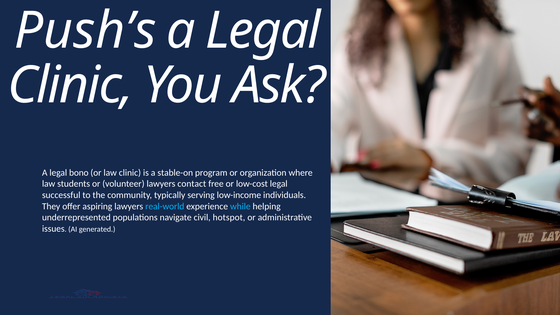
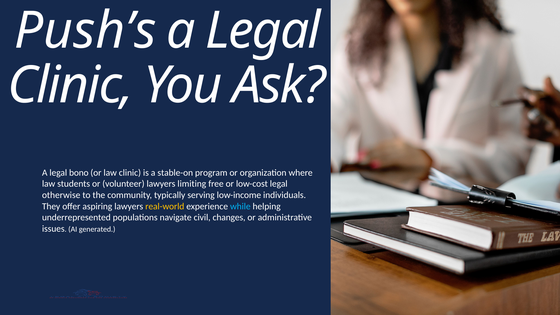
contact: contact -> limiting (192, 184)
successful: successful -> otherwise (61, 195)
real-world colour: light blue -> yellow (165, 206)
hotspot: hotspot -> changes (229, 217)
